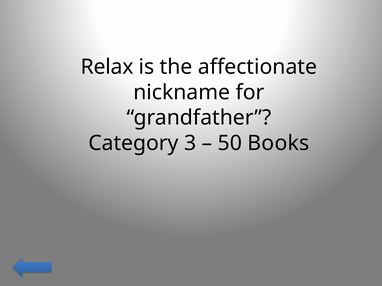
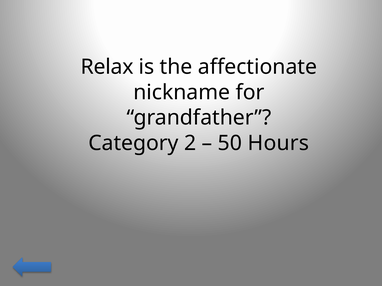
3: 3 -> 2 (190, 143)
Books: Books -> Hours (278, 143)
